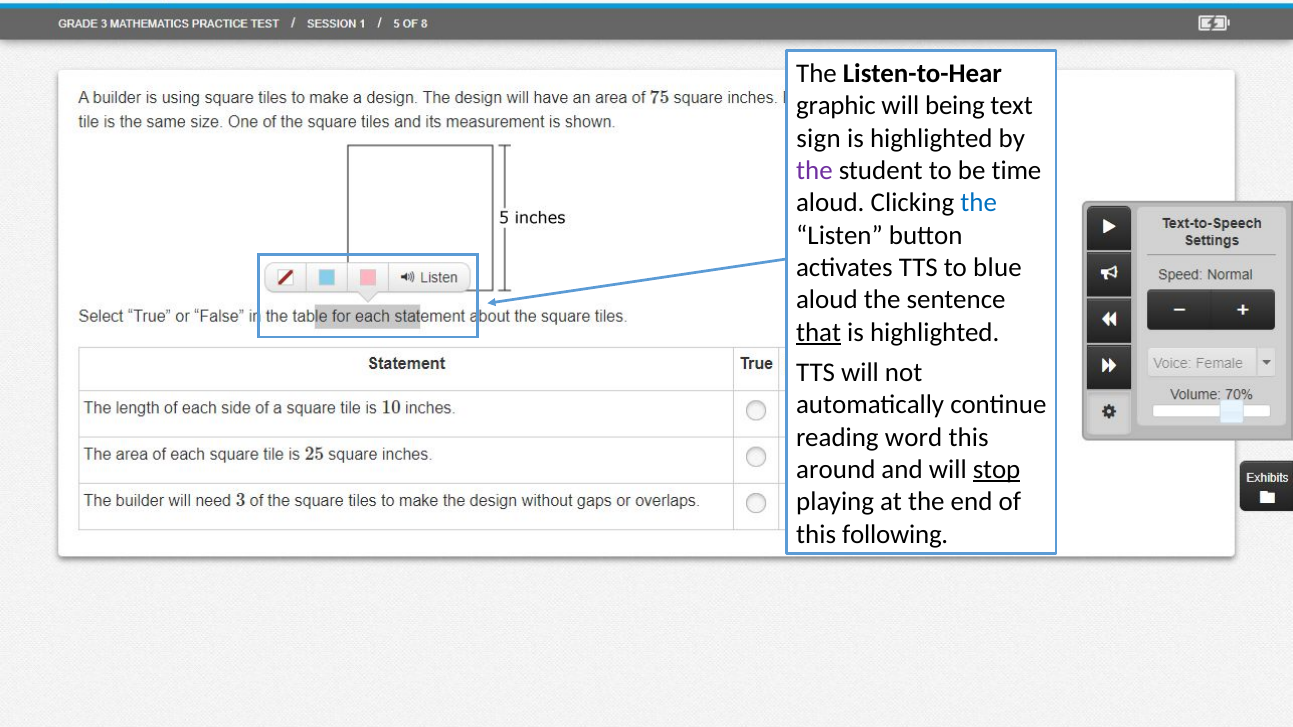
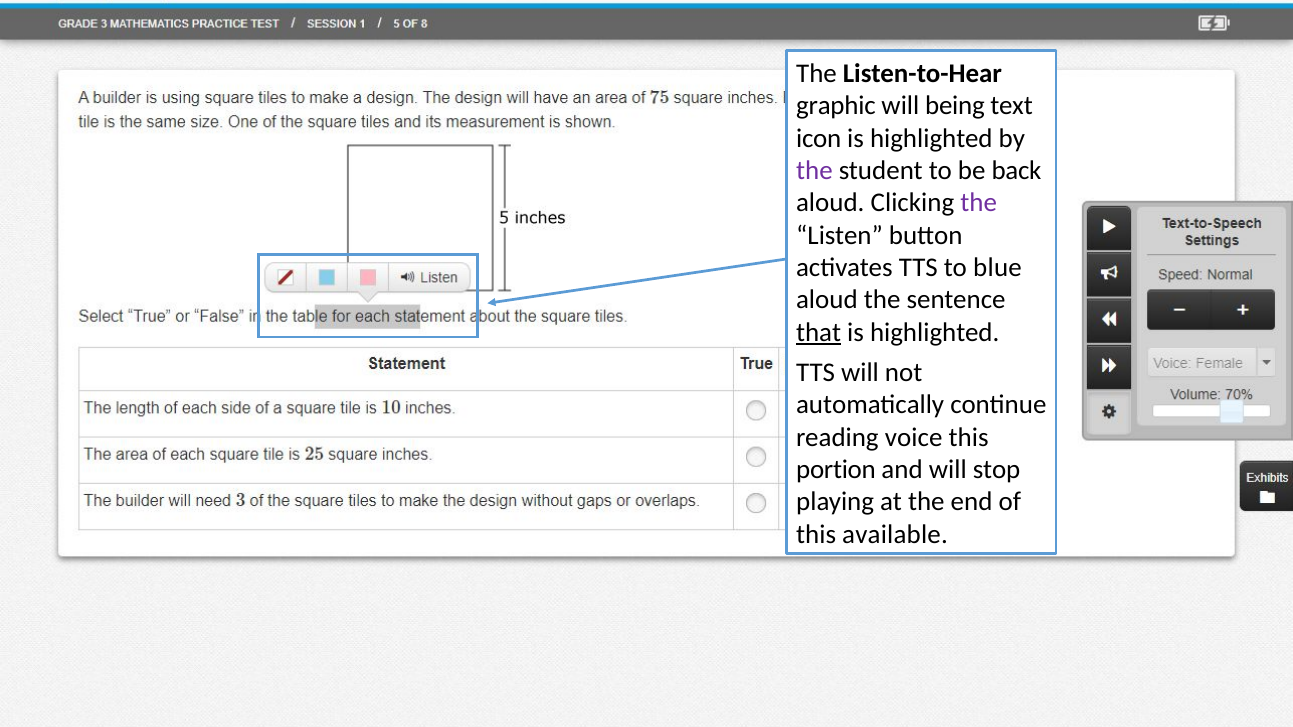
sign: sign -> icon (819, 138)
time: time -> back (1017, 171)
the colour: blue -> purple (979, 203)
word: word -> voice (914, 437)
around: around -> portion (836, 470)
stop underline: present -> none (997, 470)
following: following -> available (895, 534)
